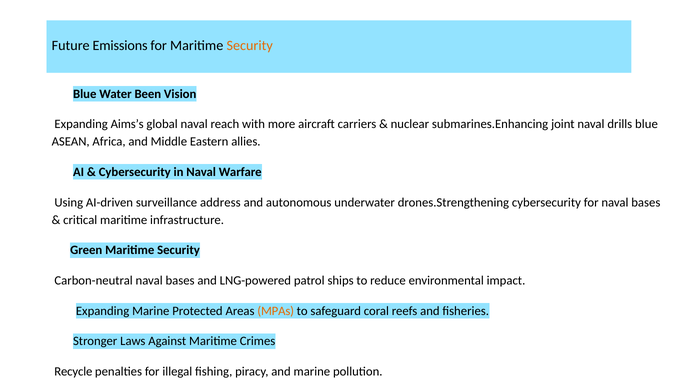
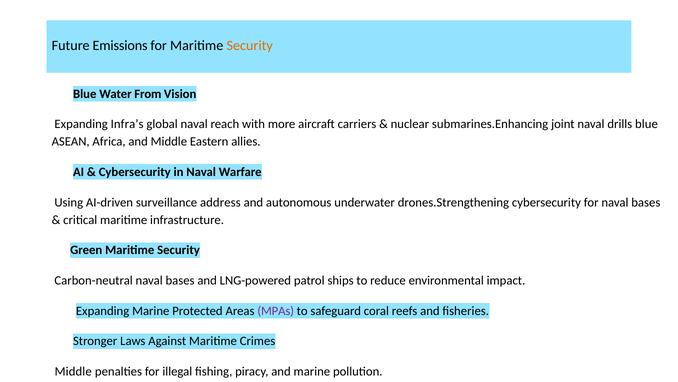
Been: Been -> From (148, 94)
Aims’s: Aims’s -> Infra’s (127, 124)
MPAs colour: orange -> purple (276, 310)
Recycle: Recycle -> Middle (73, 371)
